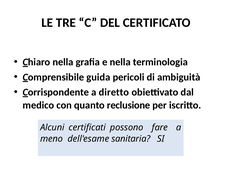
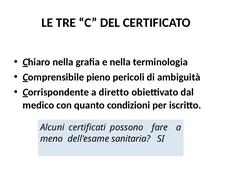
guida: guida -> pieno (98, 77)
reclusione: reclusione -> condizioni (129, 105)
